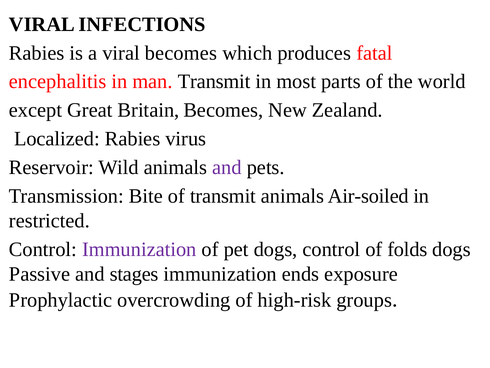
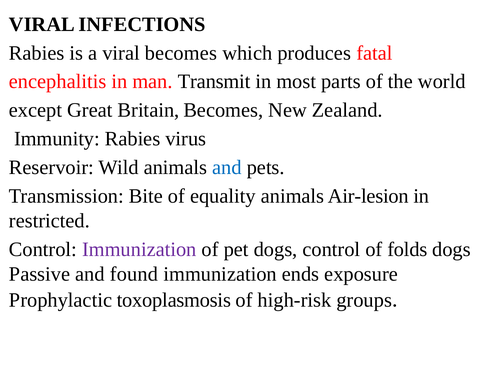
Localized: Localized -> Immunity (57, 139)
and colour: purple -> blue (227, 167)
of transmit: transmit -> equality (223, 196)
Air-soiled: Air-soiled -> Air-lesion (368, 196)
stages: stages -> found (134, 274)
overcrowding: overcrowding -> toxoplasmosis (174, 300)
